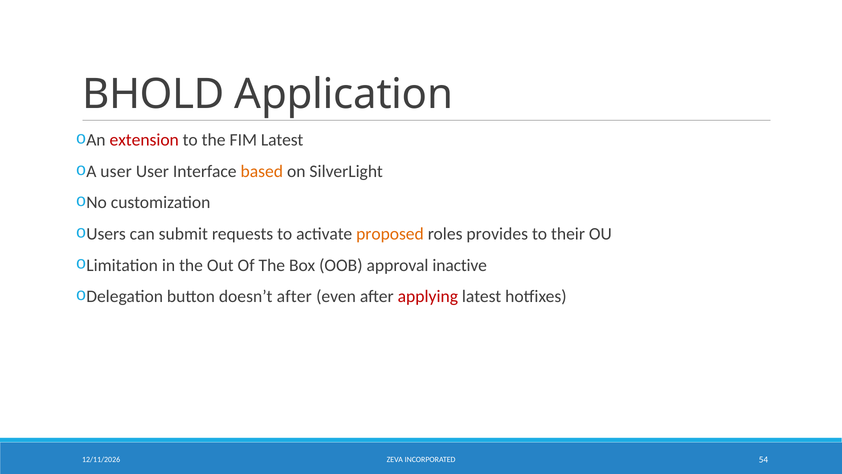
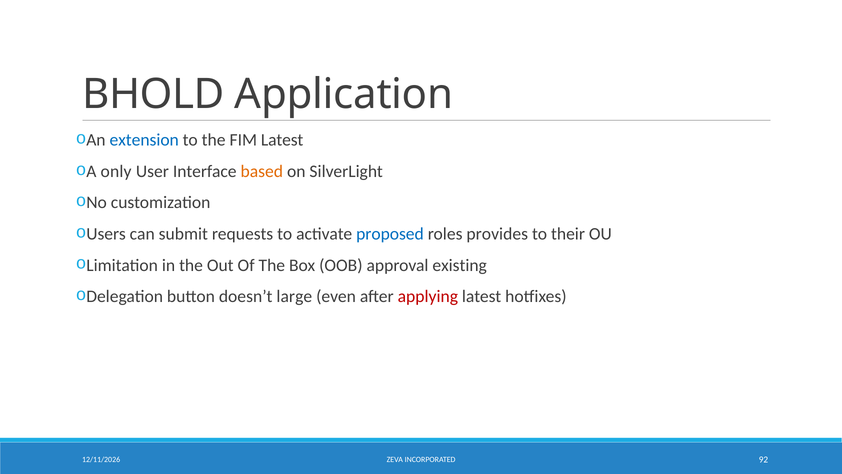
extension colour: red -> blue (144, 140)
user: user -> only (116, 171)
proposed colour: orange -> blue (390, 234)
inactive: inactive -> existing (460, 265)
doesn’t after: after -> large (294, 296)
54: 54 -> 92 (763, 459)
